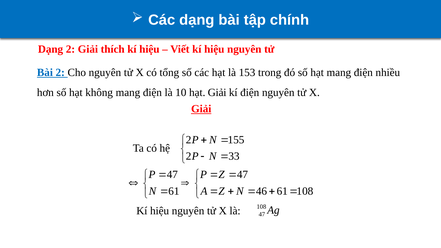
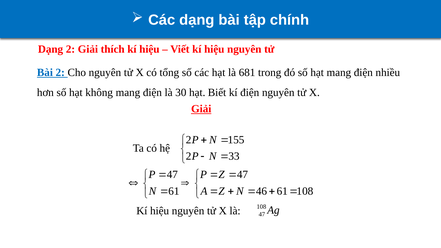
153: 153 -> 681 (247, 73)
10: 10 -> 30 (181, 92)
hạt Giải: Giải -> Biết (217, 92)
